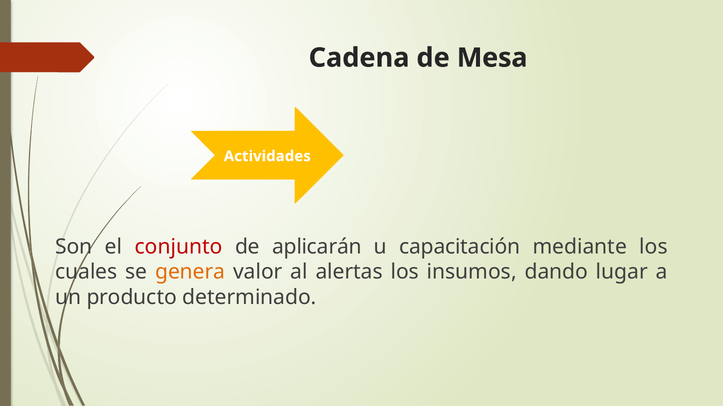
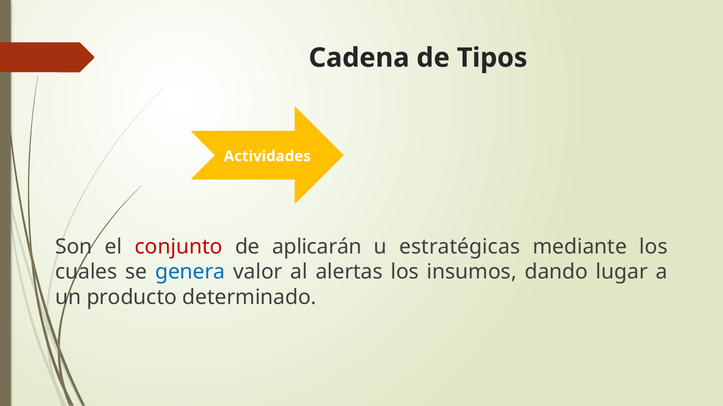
Mesa: Mesa -> Tipos (492, 58)
capacitación: capacitación -> estratégicas (460, 247)
genera colour: orange -> blue (190, 272)
